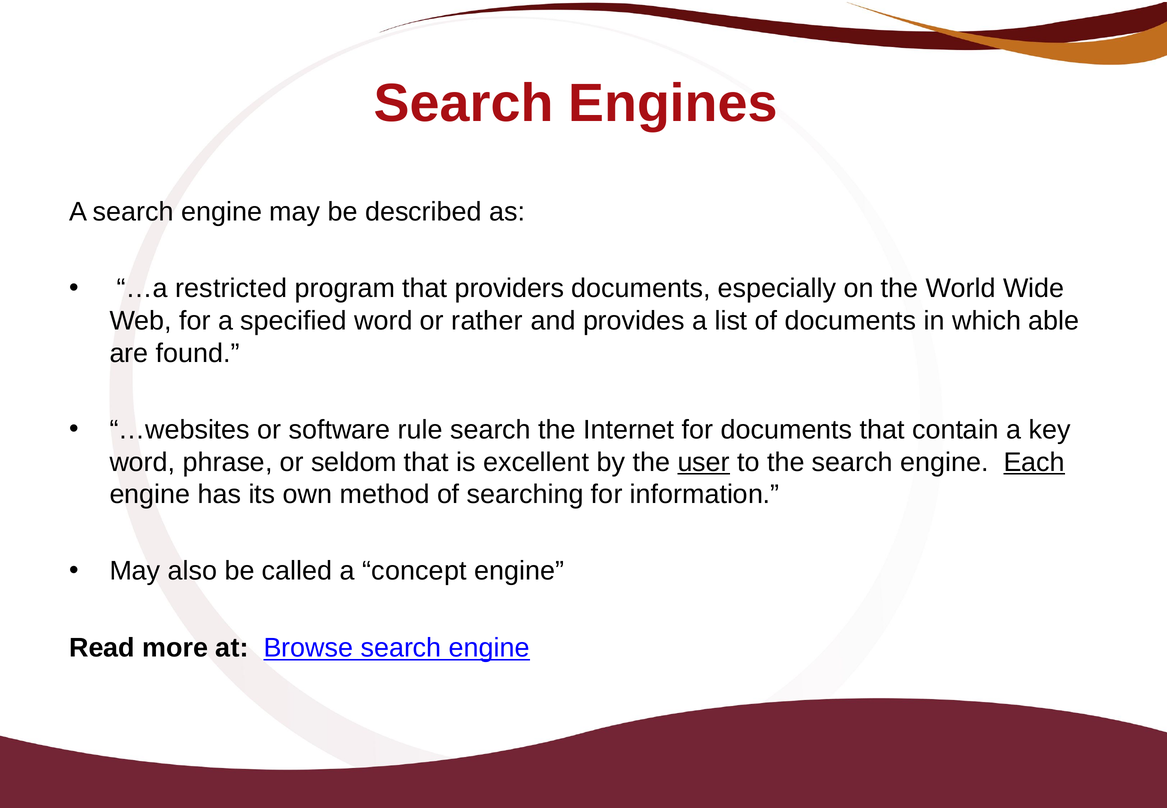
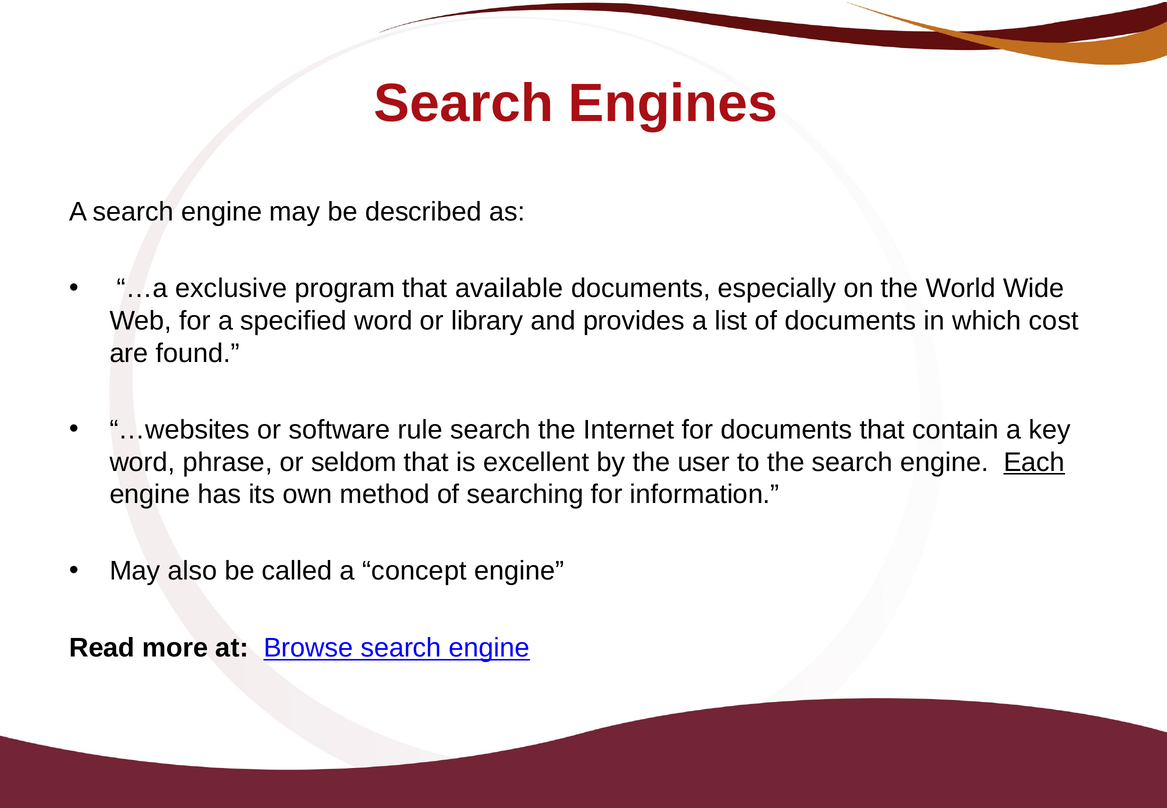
restricted: restricted -> exclusive (231, 289)
providers: providers -> available (509, 289)
rather: rather -> library (487, 321)
able: able -> cost (1054, 321)
user underline: present -> none (704, 462)
